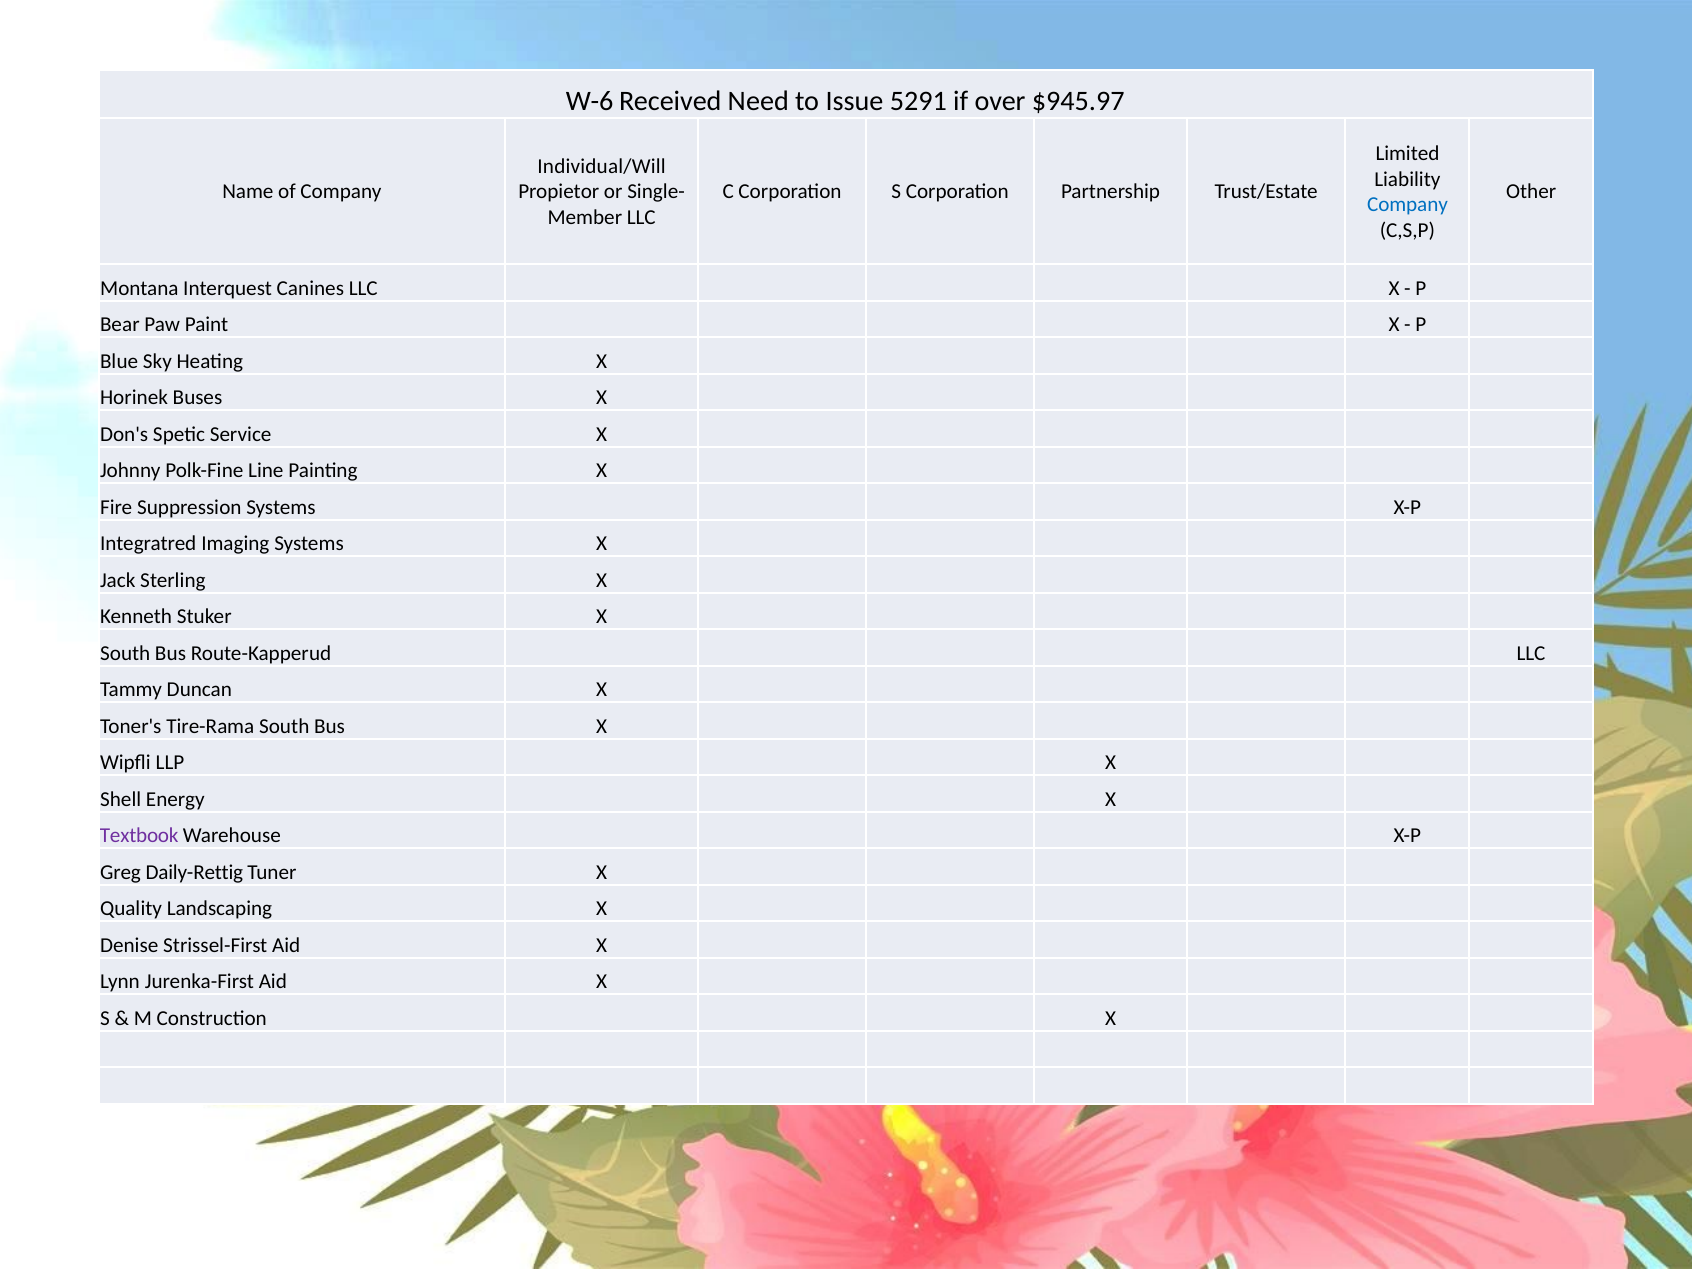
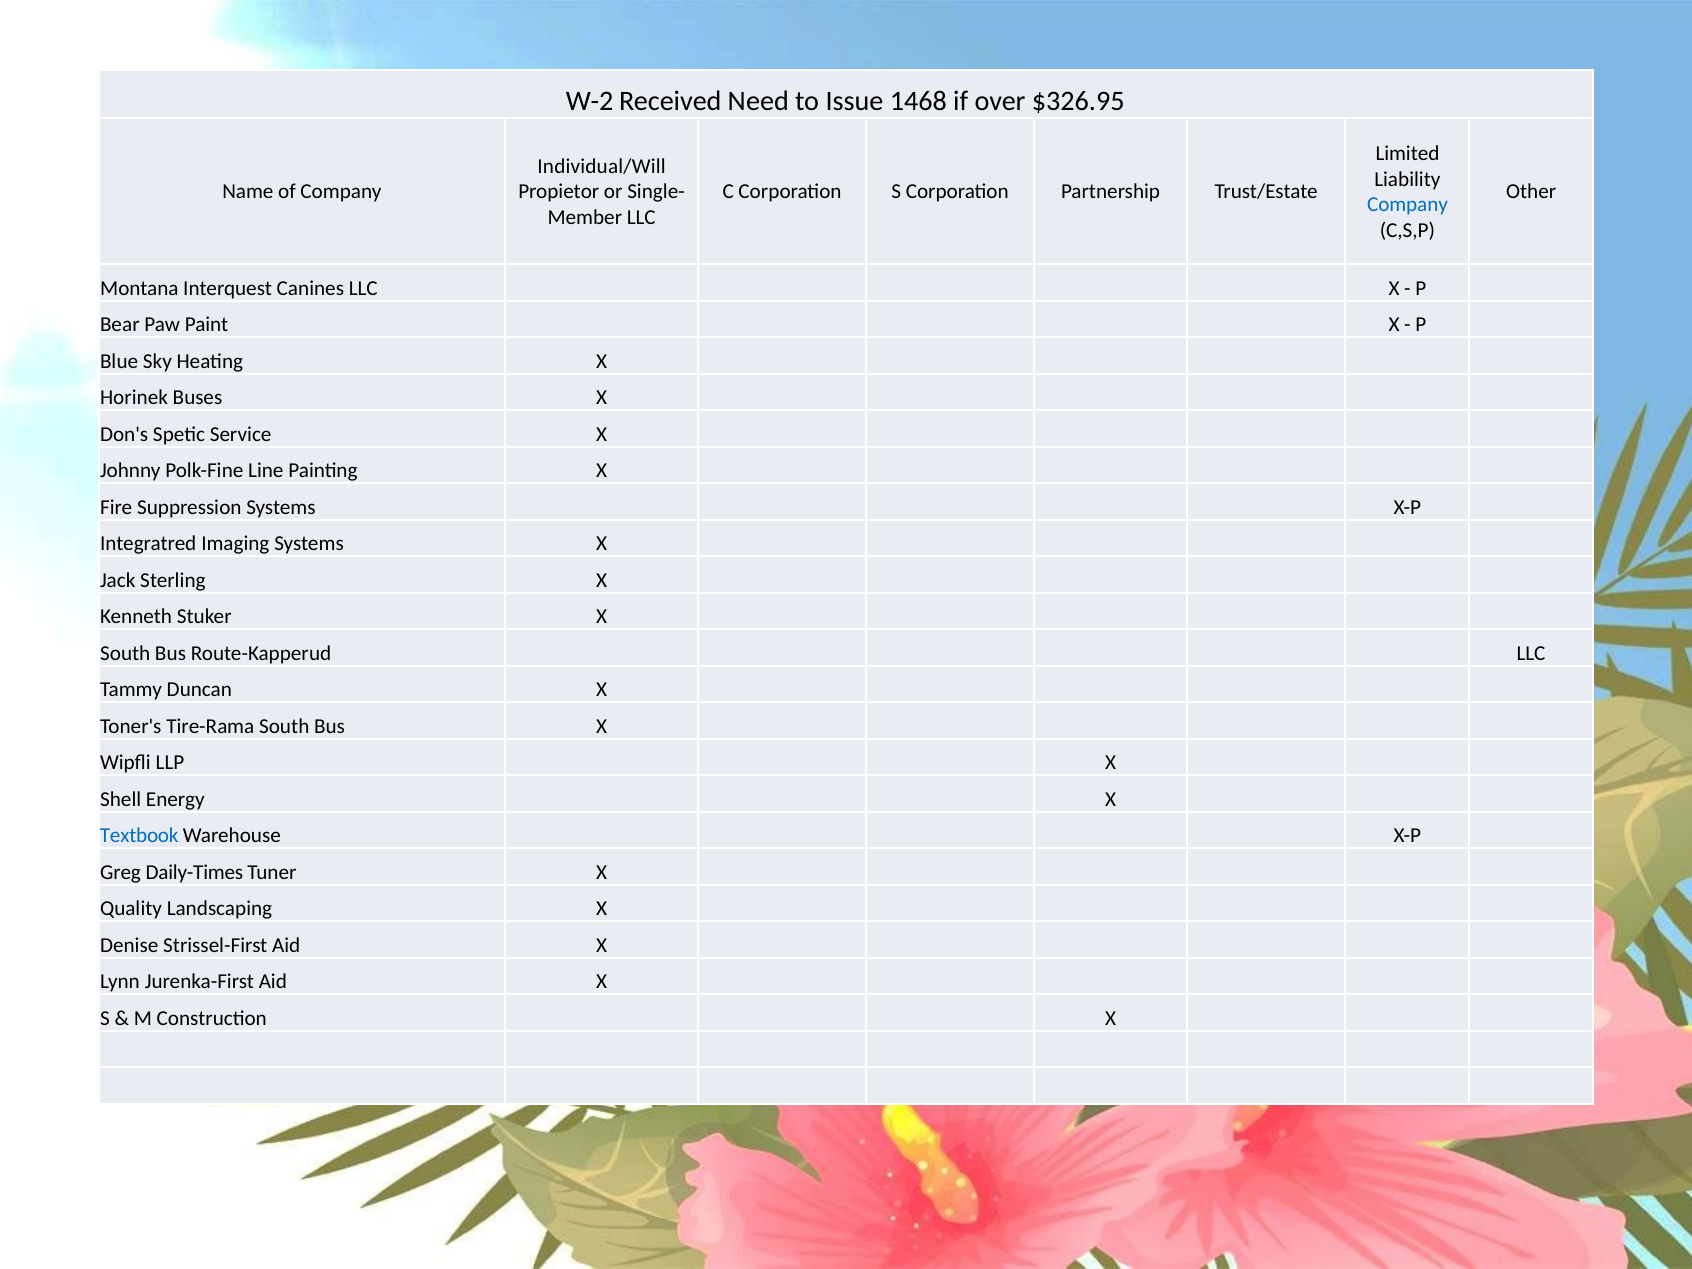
W-6: W-6 -> W-2 (590, 101)
5291: 5291 -> 1468 (918, 101)
$945.97: $945.97 -> $326.95 (1078, 101)
Textbook colour: purple -> blue (139, 836)
Daily-Rettig: Daily-Rettig -> Daily-Times (194, 872)
